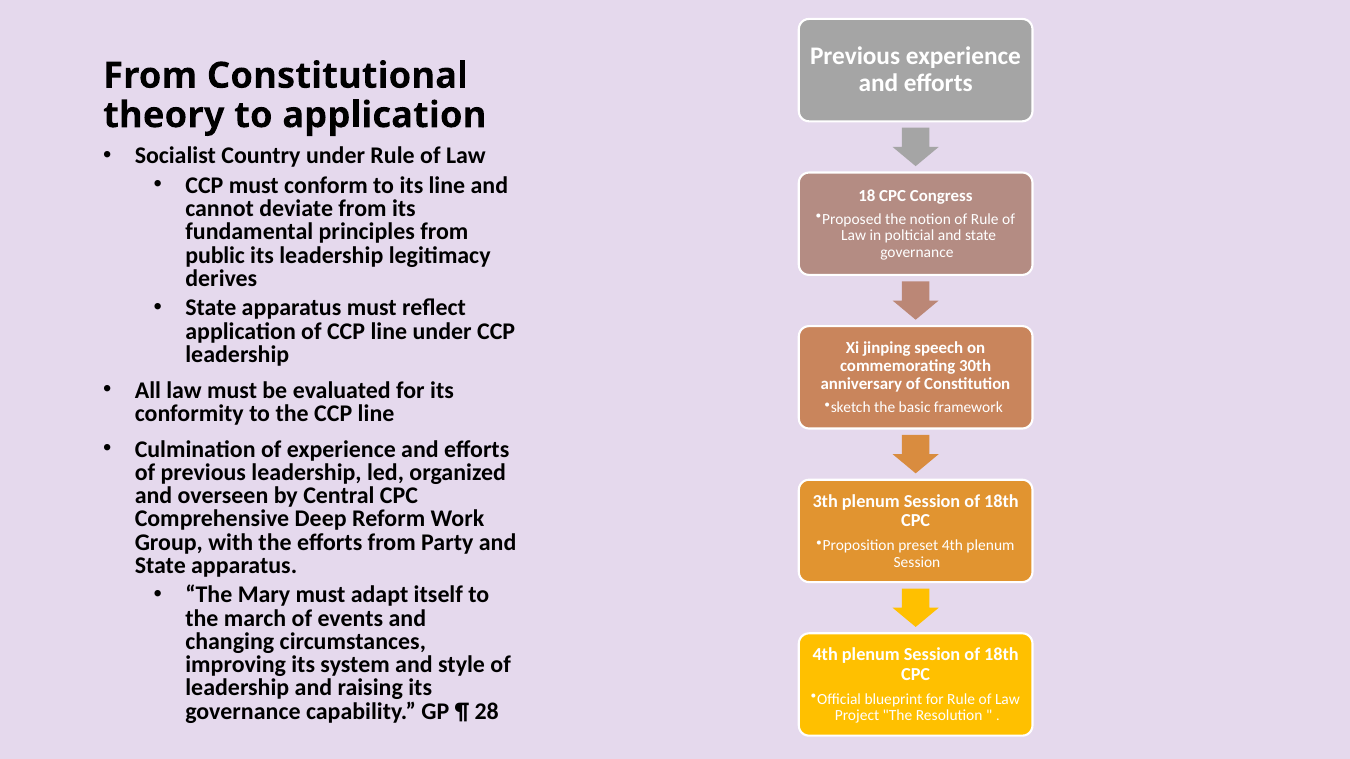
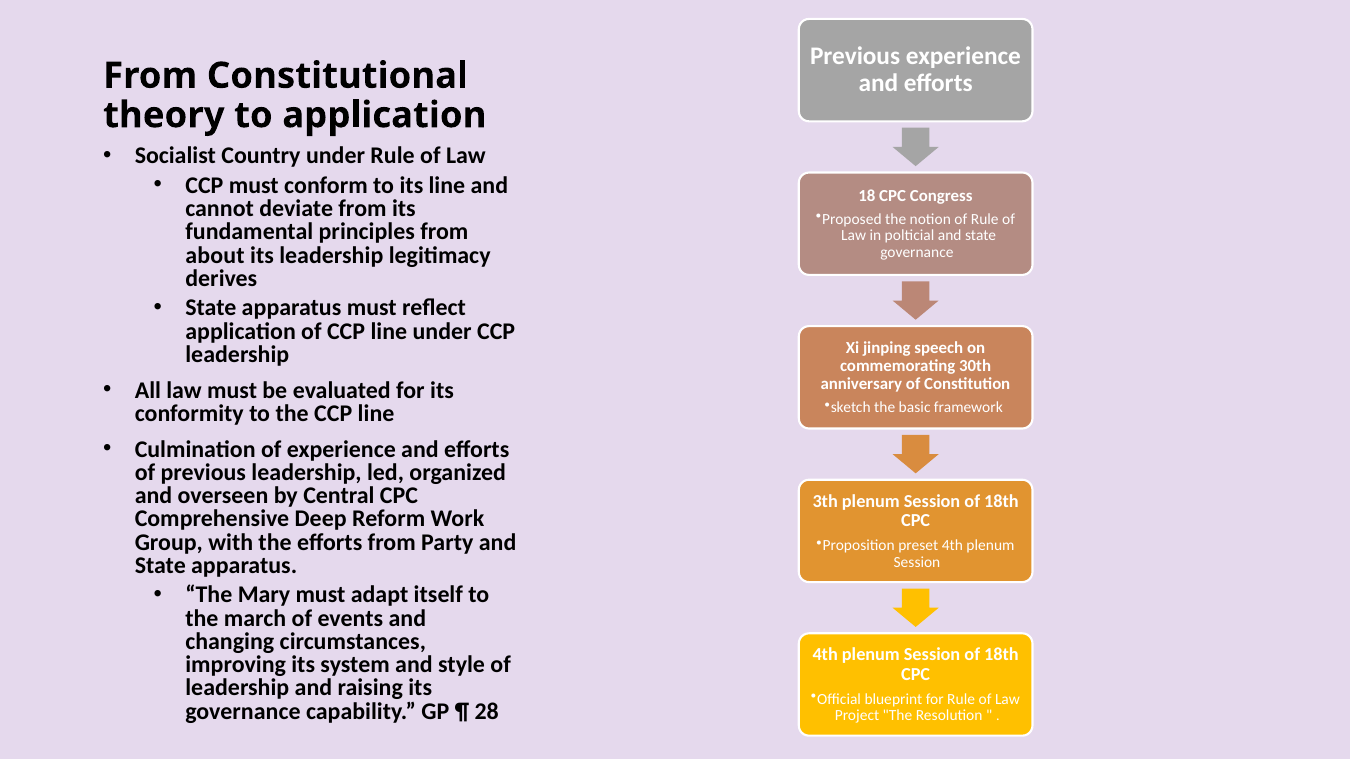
public: public -> about (215, 255)
